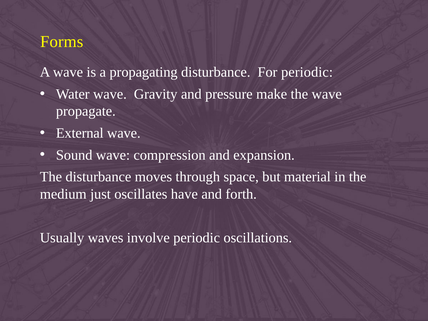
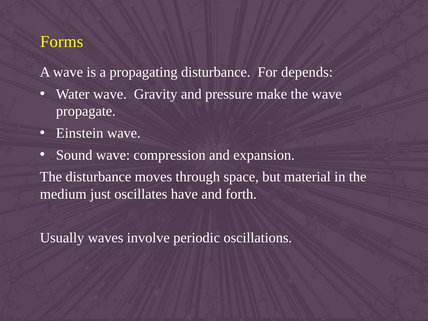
For periodic: periodic -> depends (307, 72)
External: External -> Einstein (80, 133)
